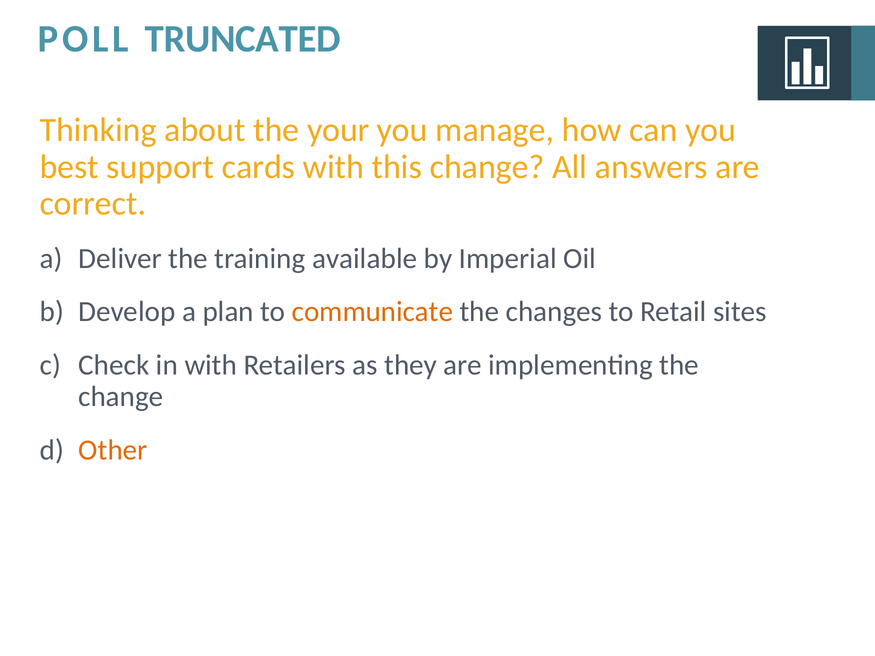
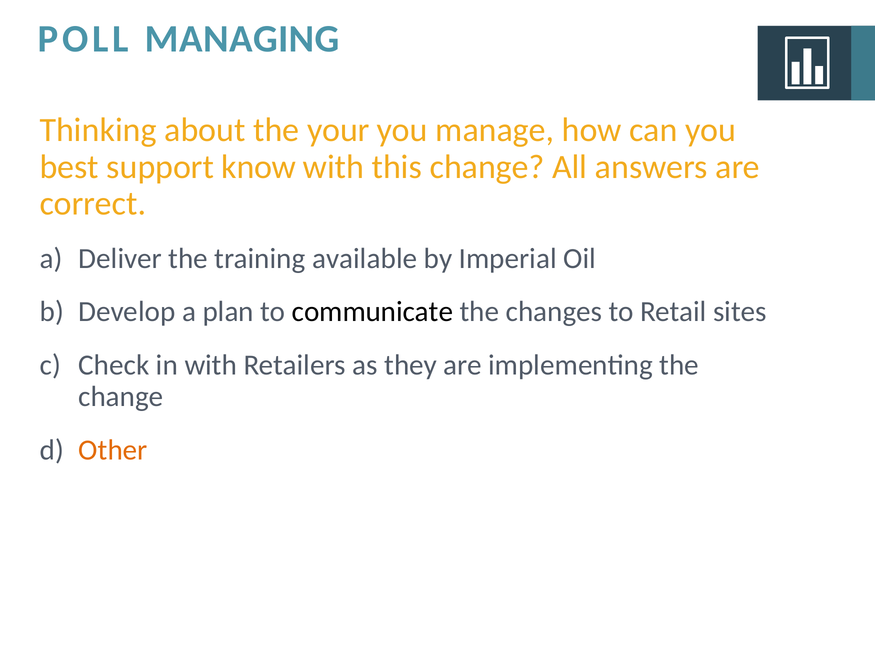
TRUNCATED: TRUNCATED -> MANAGING (242, 39)
cards: cards -> know (259, 167)
communicate colour: orange -> black (372, 312)
